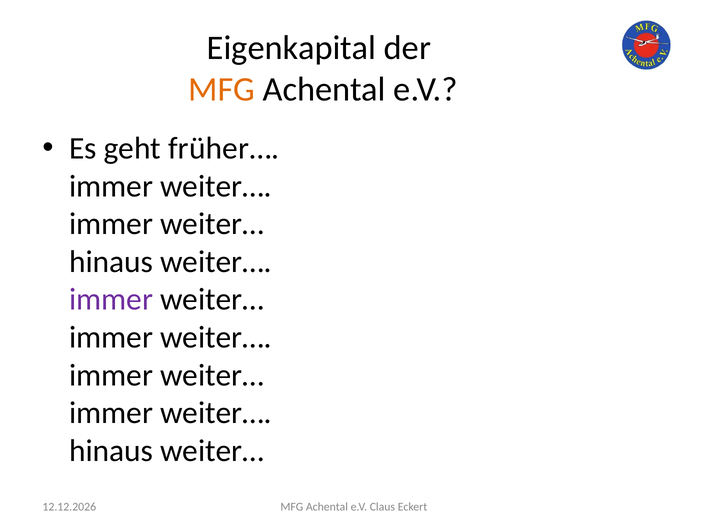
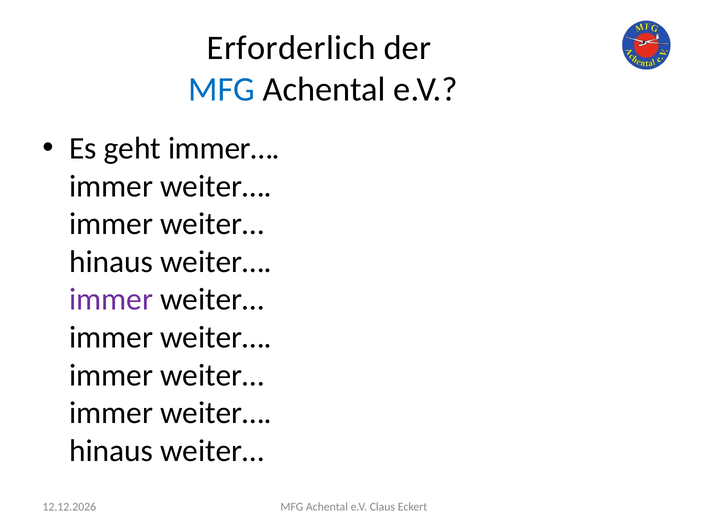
Eigenkapital: Eigenkapital -> Erforderlich (291, 48)
MFG colour: orange -> blue (222, 89)
früher…: früher… -> immer… (224, 149)
